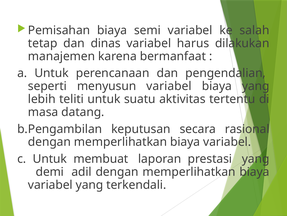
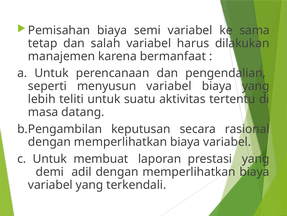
salah: salah -> sama (255, 30)
dinas: dinas -> salah (106, 43)
